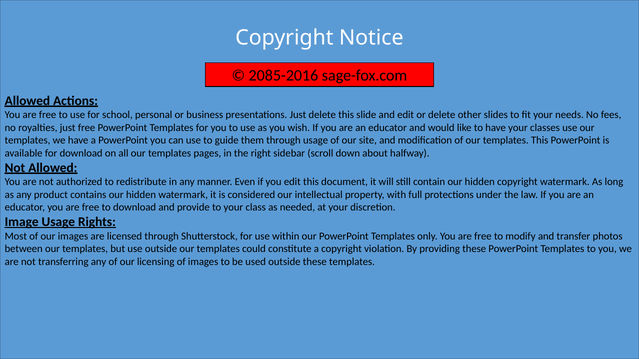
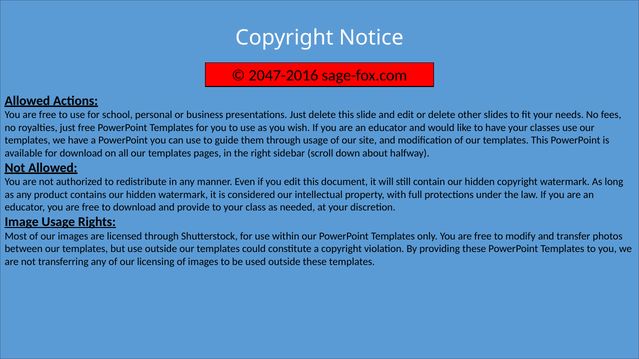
2085-2016: 2085-2016 -> 2047-2016 (283, 76)
